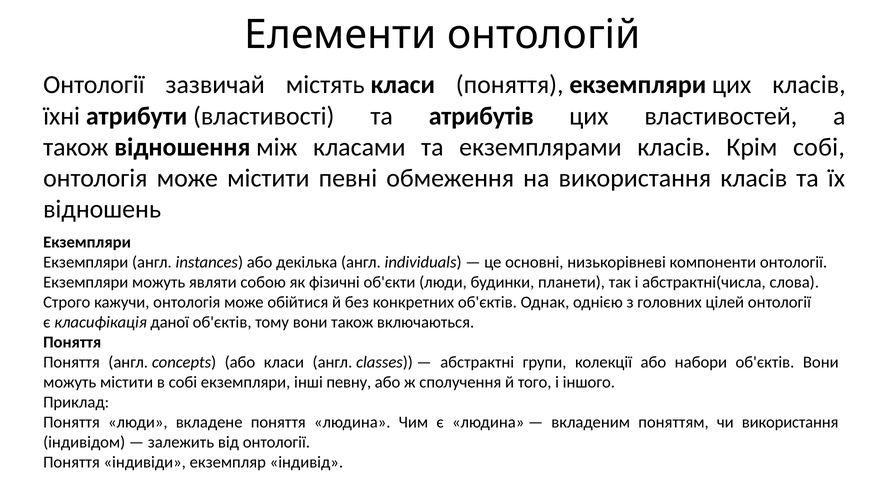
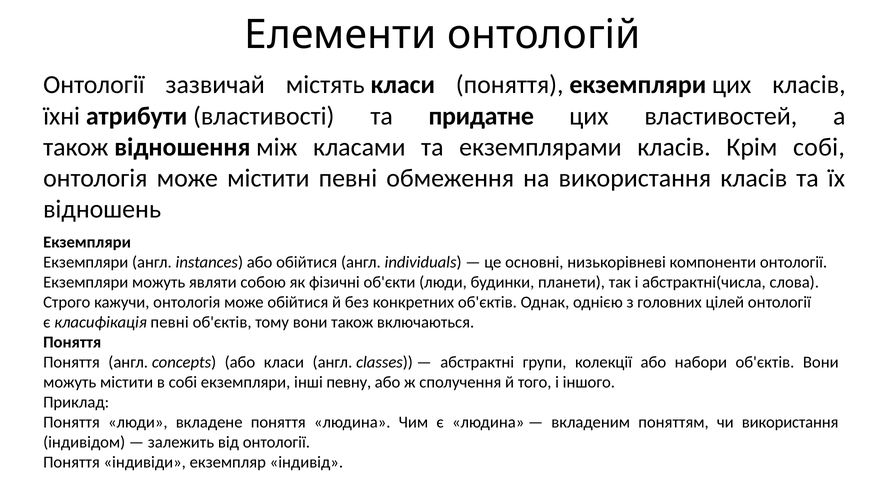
атрибутів: атрибутів -> придатне (481, 116)
або декілька: декілька -> обійтися (307, 262)
класифікація даної: даної -> певні (170, 322)
